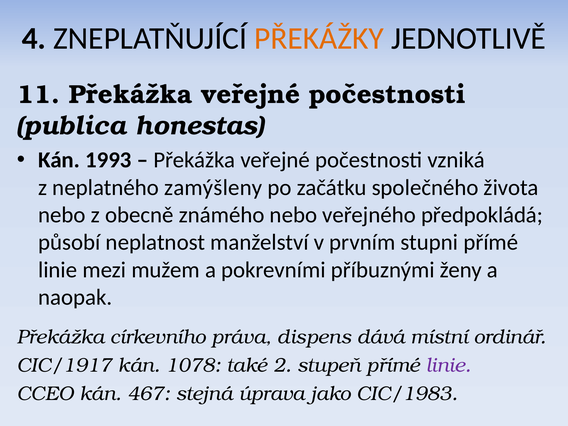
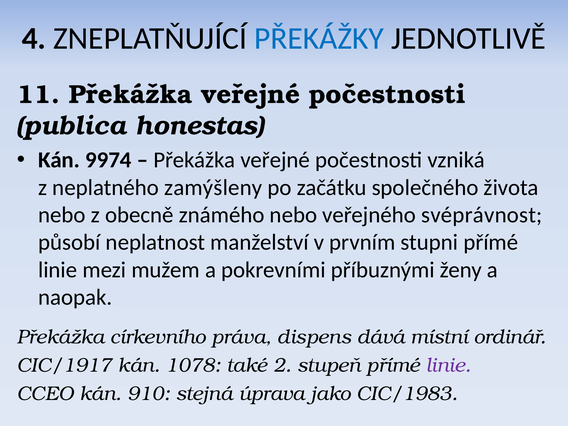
PŘEKÁŽKY colour: orange -> blue (319, 38)
1993: 1993 -> 9974 (108, 160)
předpokládá: předpokládá -> svéprávnost (482, 215)
467: 467 -> 910 (149, 394)
